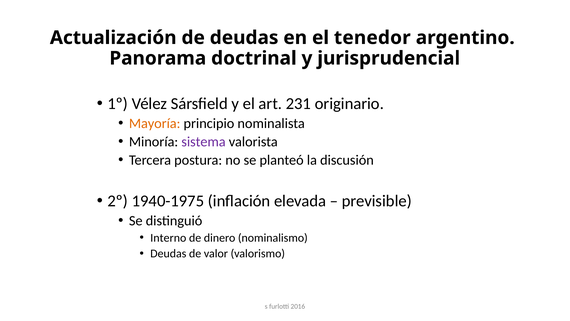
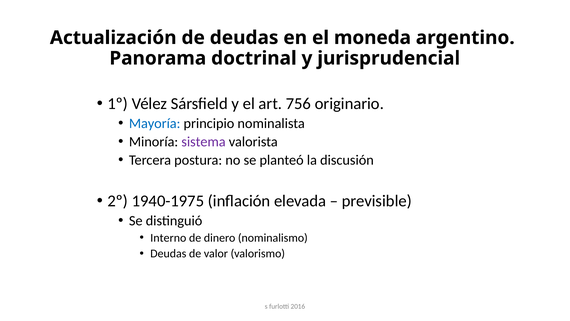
tenedor: tenedor -> moneda (372, 38)
231: 231 -> 756 (298, 104)
Mayoría colour: orange -> blue (155, 123)
